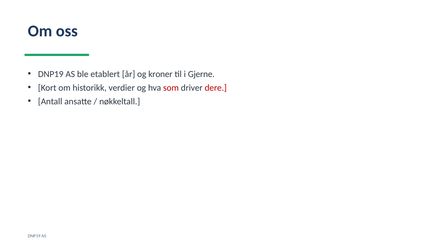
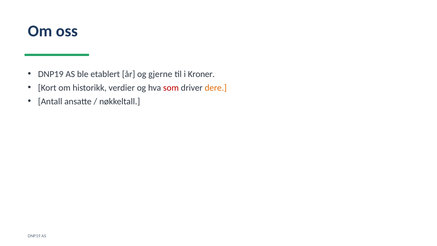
kroner: kroner -> gjerne (160, 74)
Gjerne: Gjerne -> Kroner (201, 74)
dere colour: red -> orange (216, 88)
